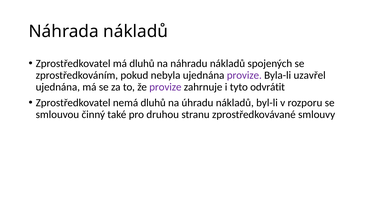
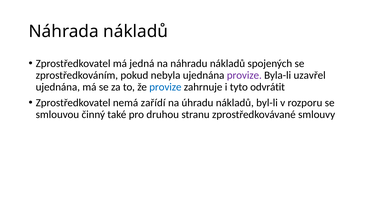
má dluhů: dluhů -> jedná (142, 64)
provize colour: purple -> blue (165, 87)
nemá dluhů: dluhů -> zařídí (153, 103)
